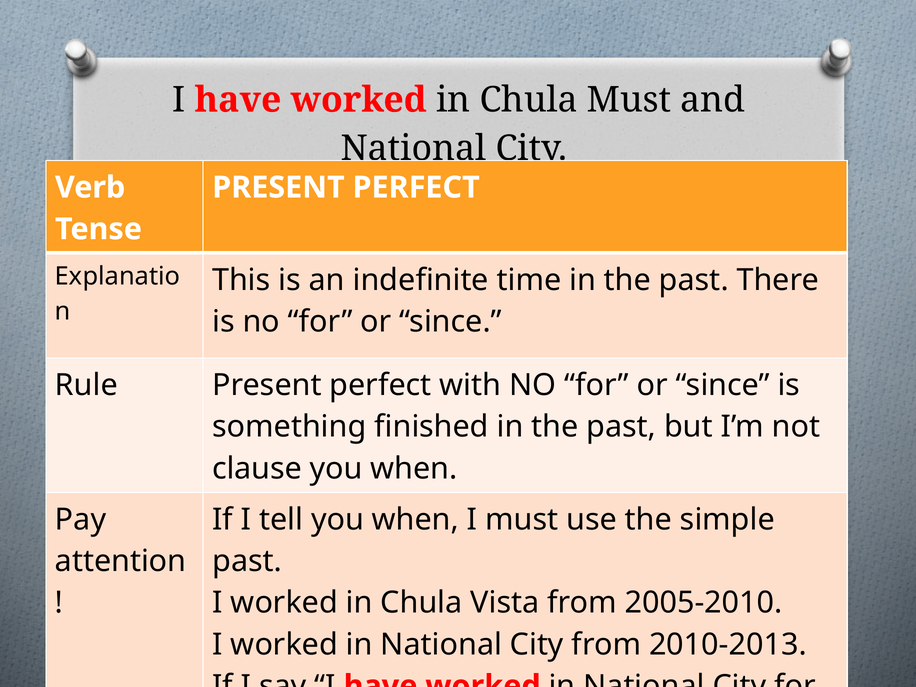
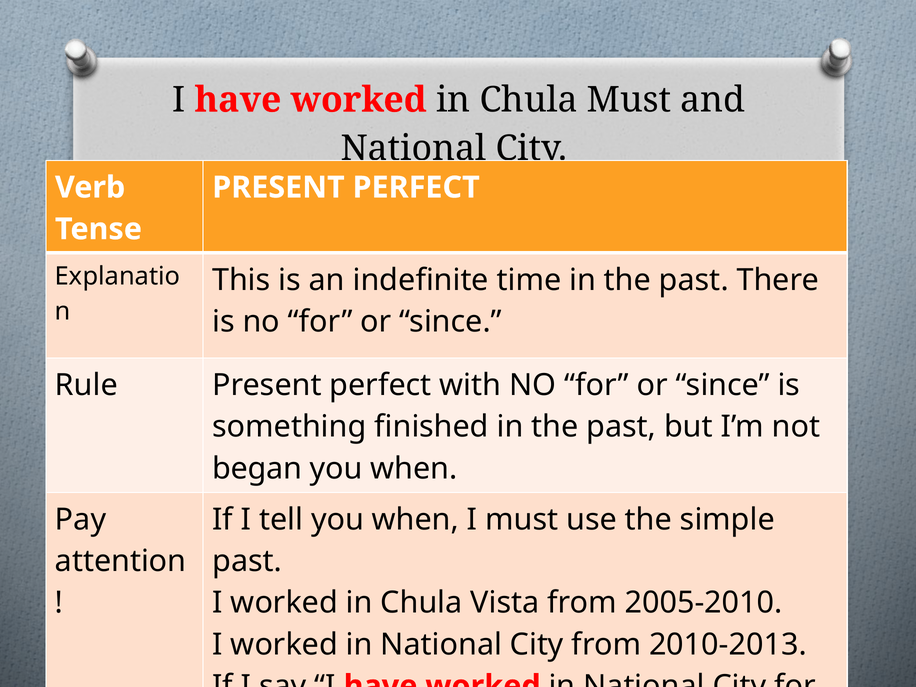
clause: clause -> began (257, 469)
